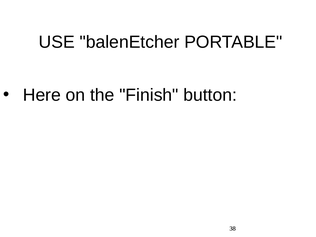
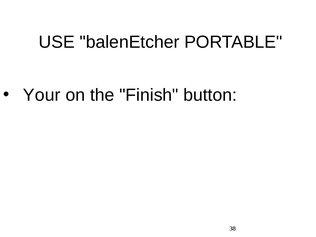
Here: Here -> Your (42, 95)
